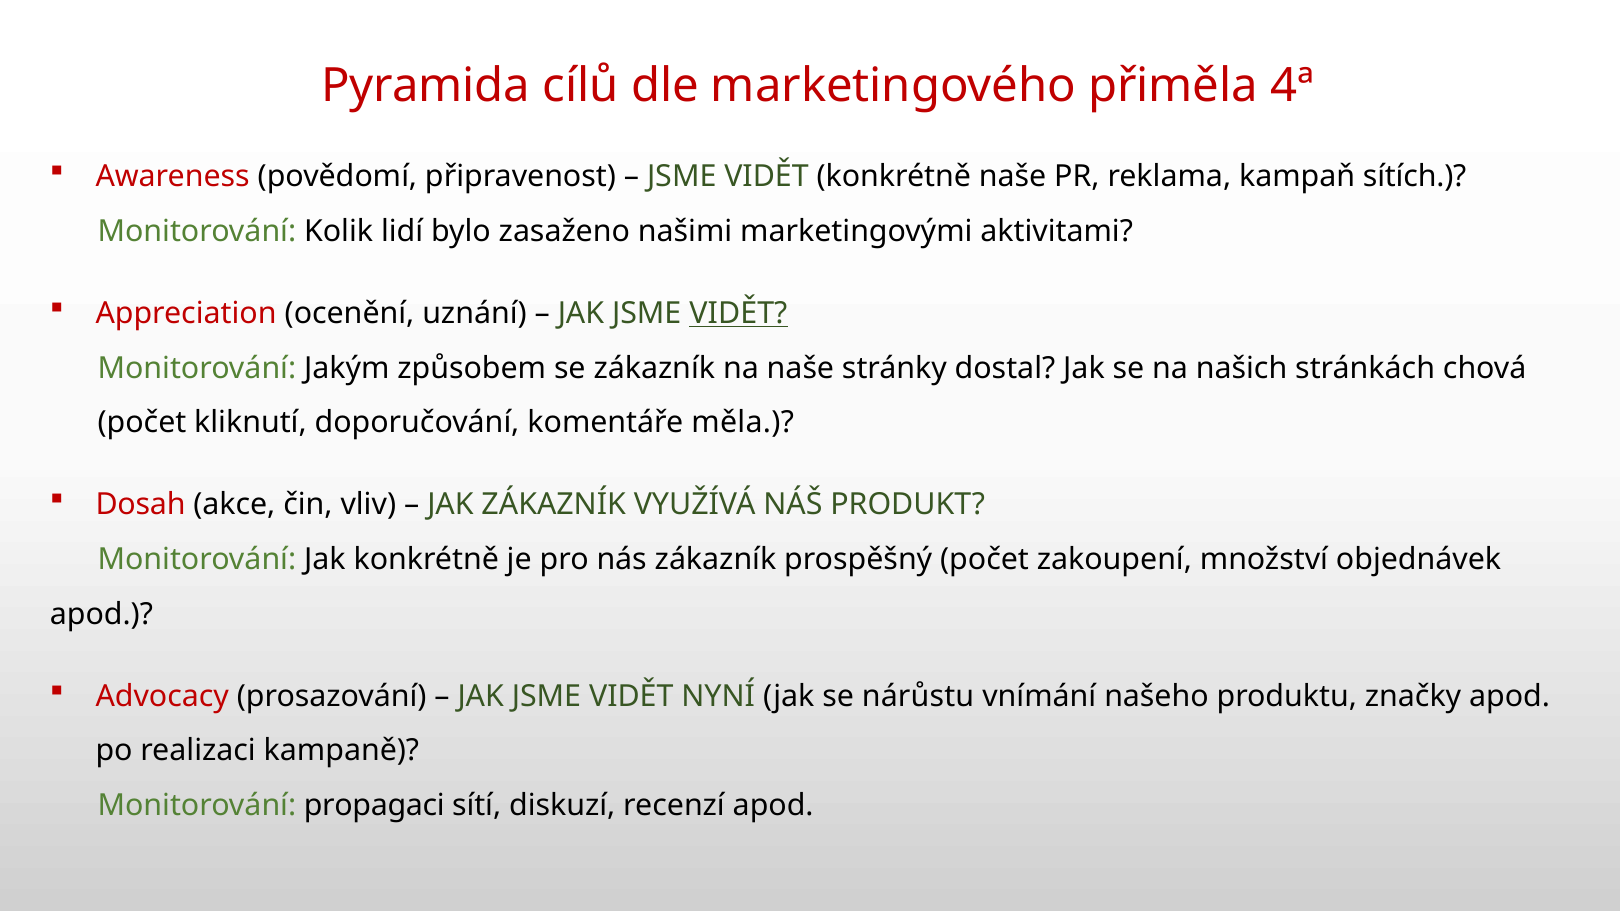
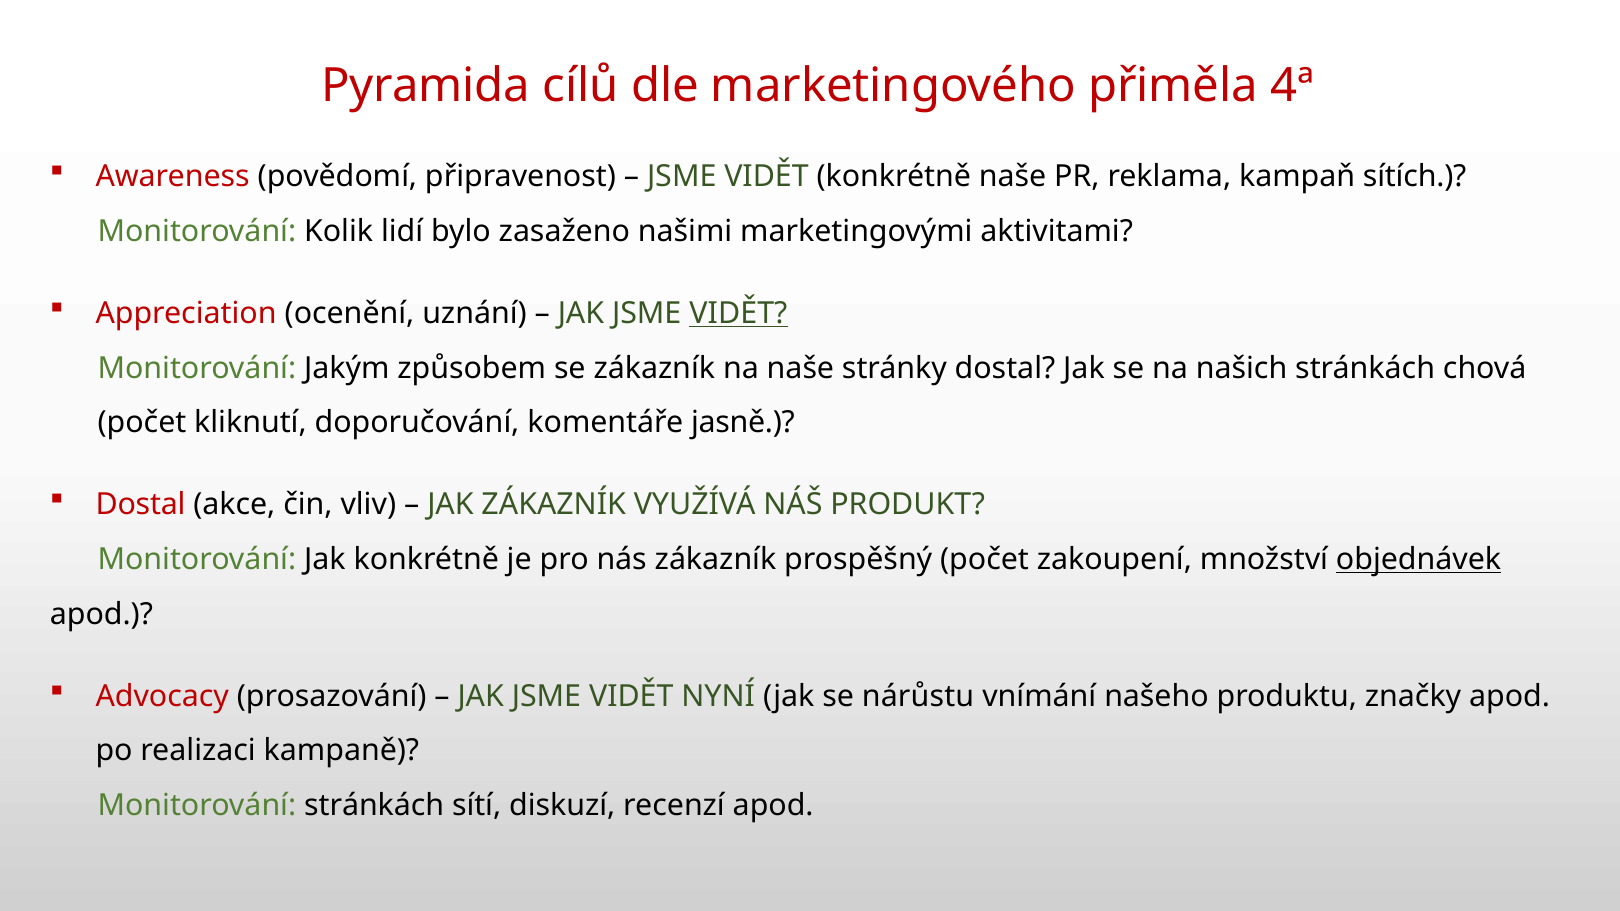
měla: měla -> jasně (743, 423)
Dosah: Dosah -> Dostal (141, 505)
objednávek underline: none -> present (1419, 560)
Monitorování propagaci: propagaci -> stránkách (374, 806)
